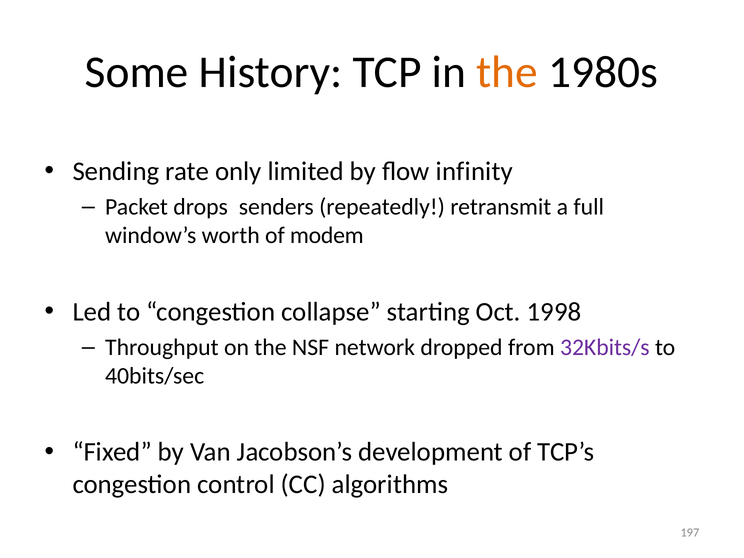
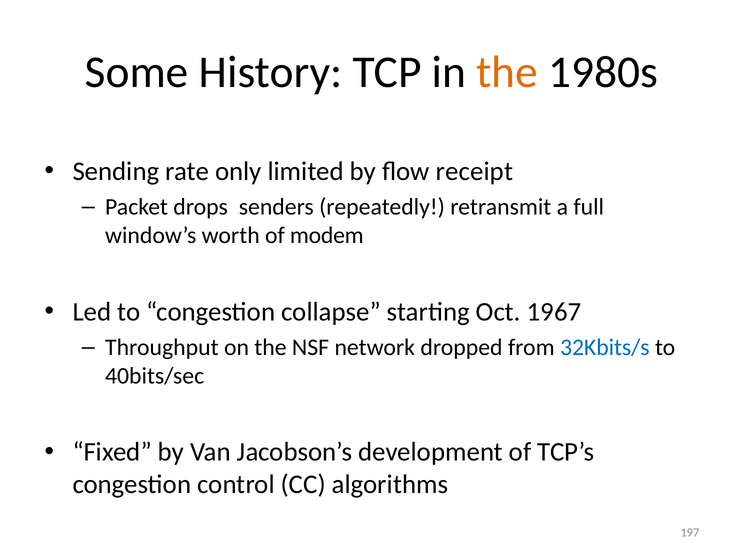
infinity: infinity -> receipt (474, 171)
1998: 1998 -> 1967 (554, 312)
32Kbits/s colour: purple -> blue (605, 348)
